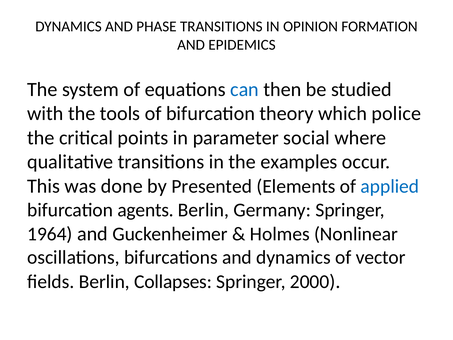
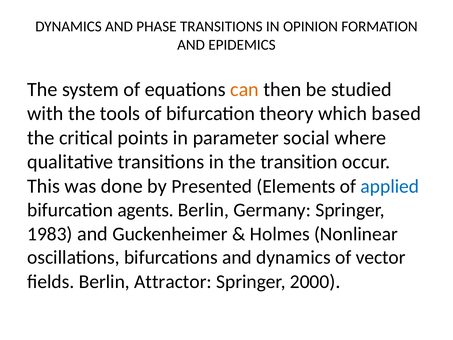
can colour: blue -> orange (245, 89)
police: police -> based (396, 114)
examples: examples -> transition (299, 162)
1964: 1964 -> 1983 (50, 234)
Collapses: Collapses -> Attractor (173, 281)
